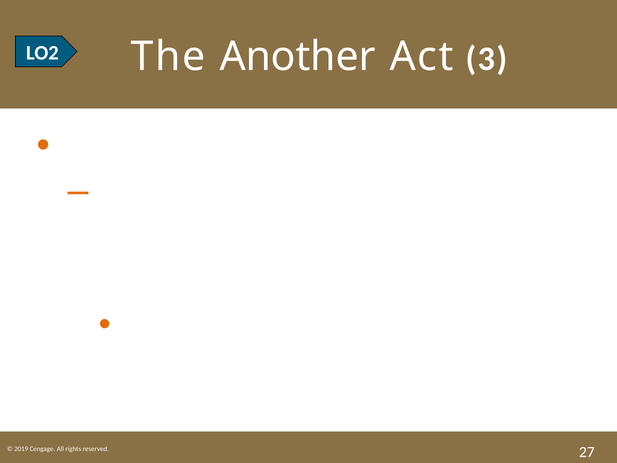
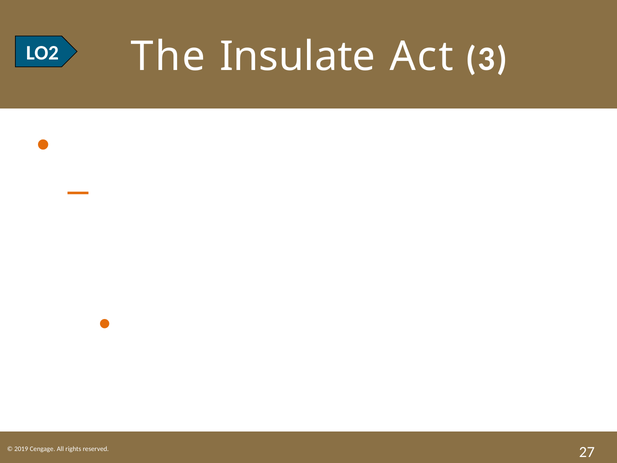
Another: Another -> Insulate (298, 57)
